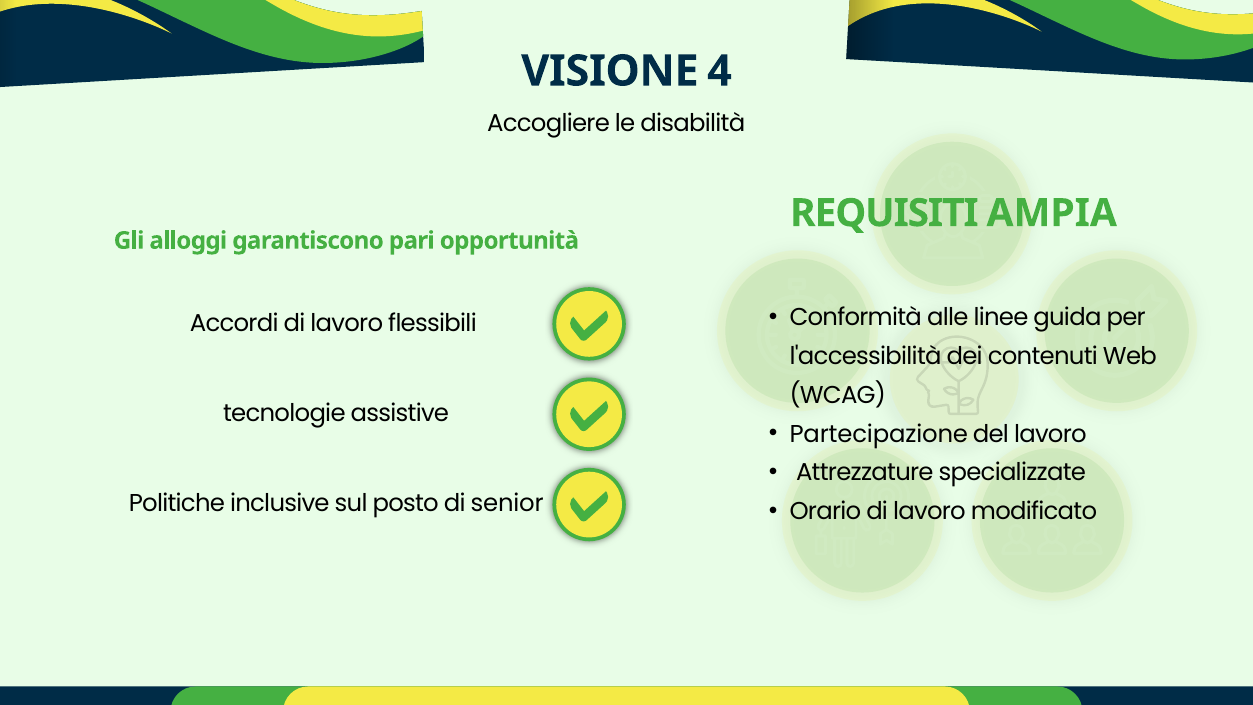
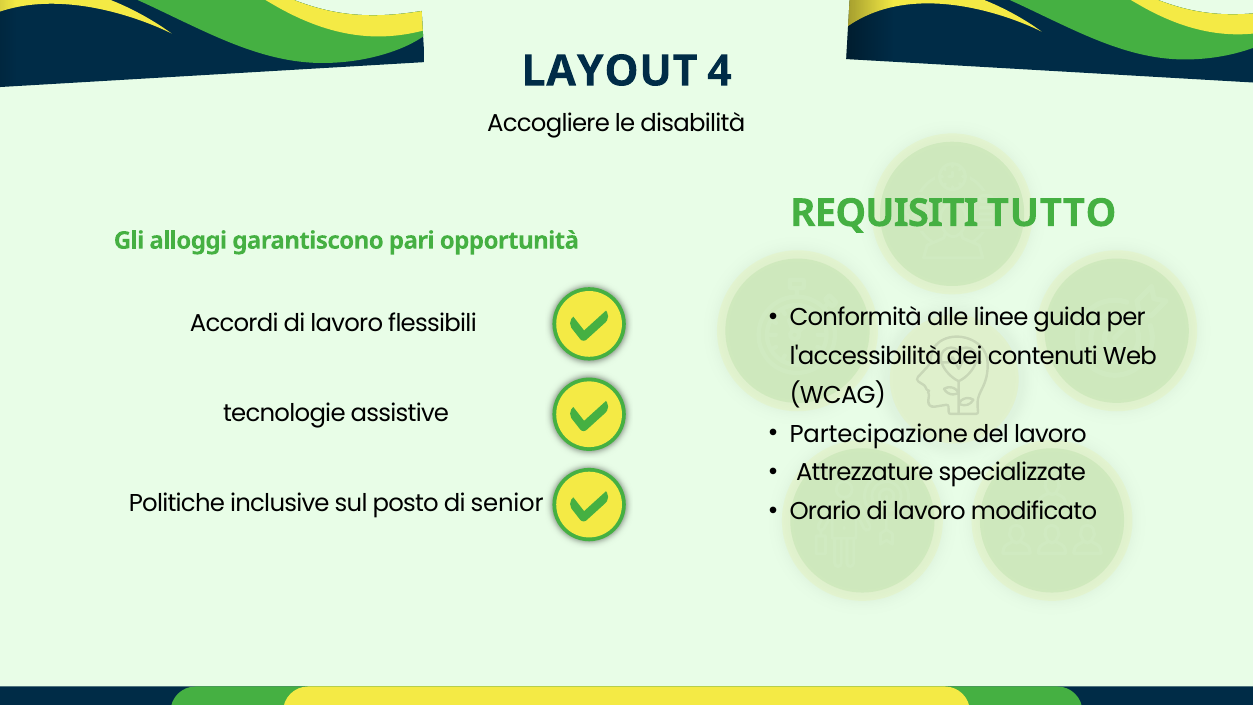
VISIONE: VISIONE -> LAYOUT (609, 71)
AMPIA: AMPIA -> TUTTO (1052, 213)
